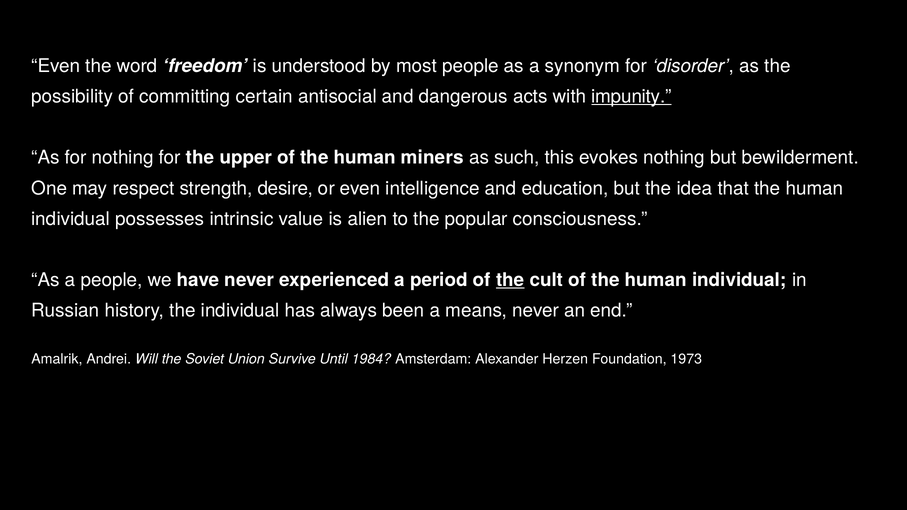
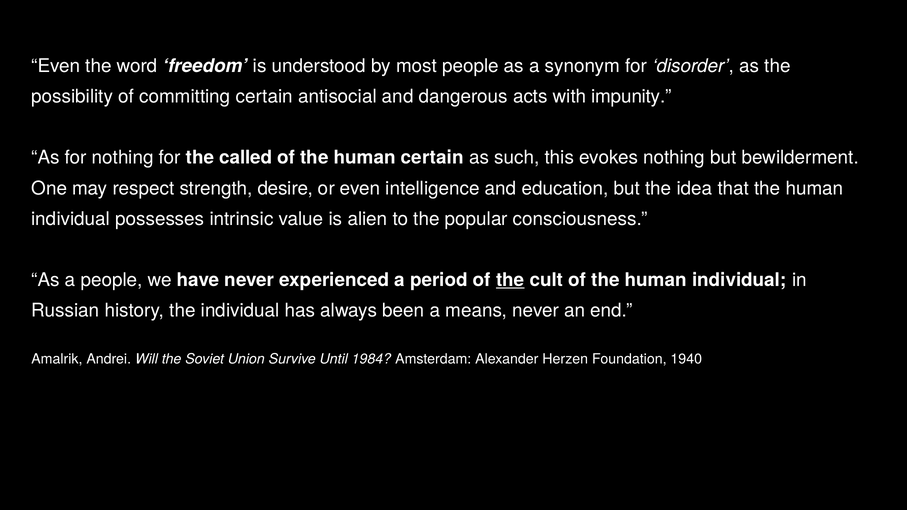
impunity underline: present -> none (632, 97)
upper: upper -> called (246, 158)
human miners: miners -> certain (432, 158)
1973: 1973 -> 1940 (686, 359)
